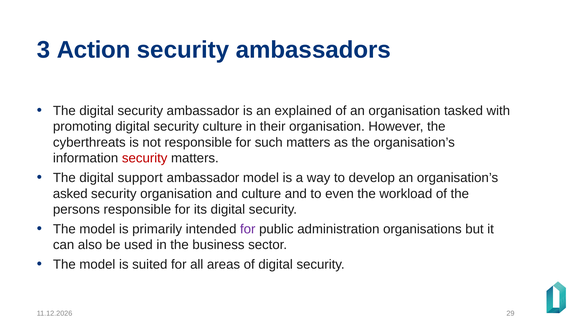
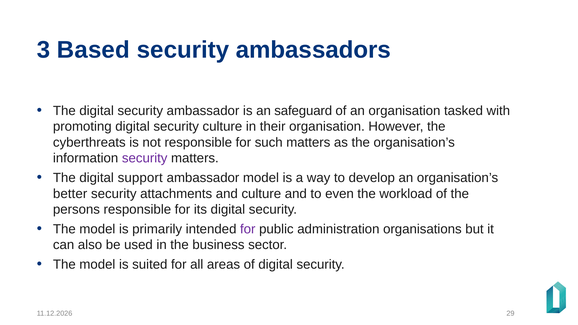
Action: Action -> Based (93, 50)
explained: explained -> safeguard (303, 111)
security colour: red -> purple (145, 158)
asked: asked -> better (70, 194)
security organisation: organisation -> attachments (176, 194)
